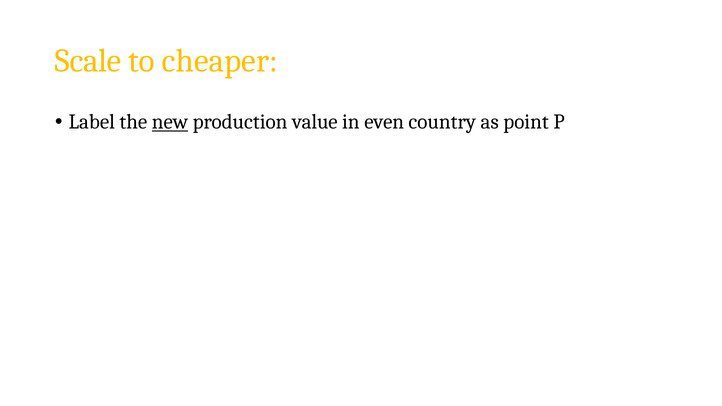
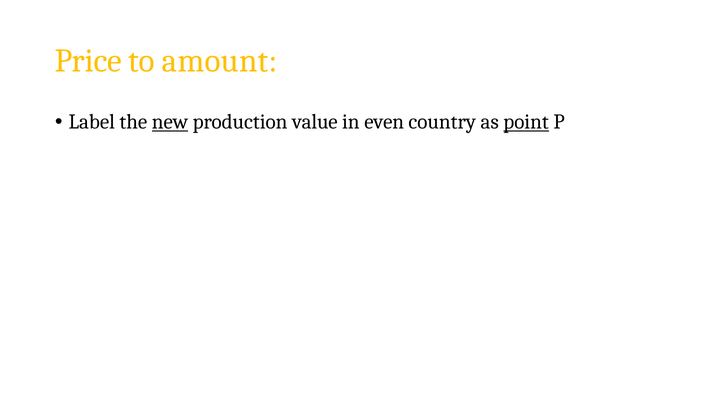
Scale: Scale -> Price (88, 61)
cheaper: cheaper -> amount (220, 61)
point underline: none -> present (526, 122)
